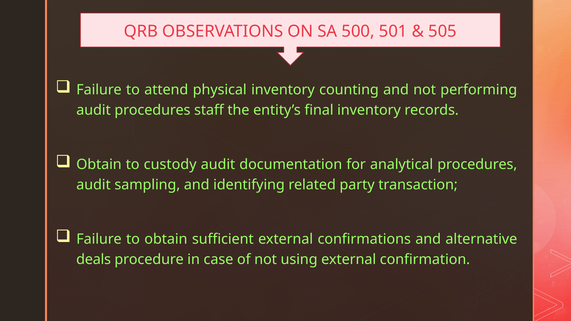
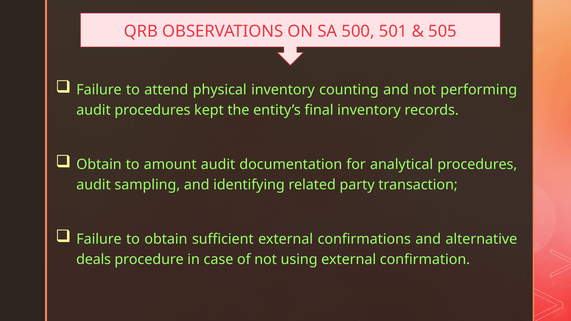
staff: staff -> kept (209, 110)
custody: custody -> amount (170, 164)
